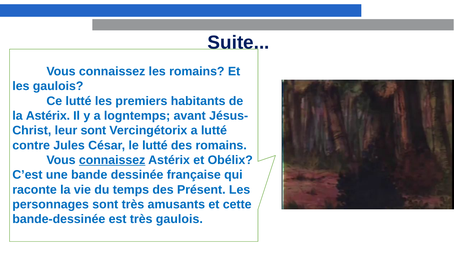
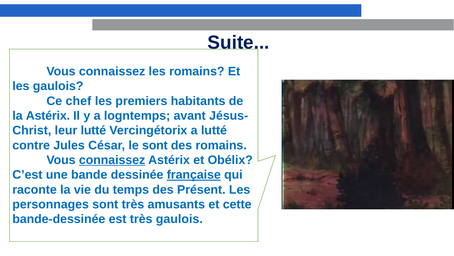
Ce lutté: lutté -> chef (78, 101)
leur sont: sont -> lutté (93, 130)
le lutté: lutté -> sont (155, 145)
française underline: none -> present (194, 174)
